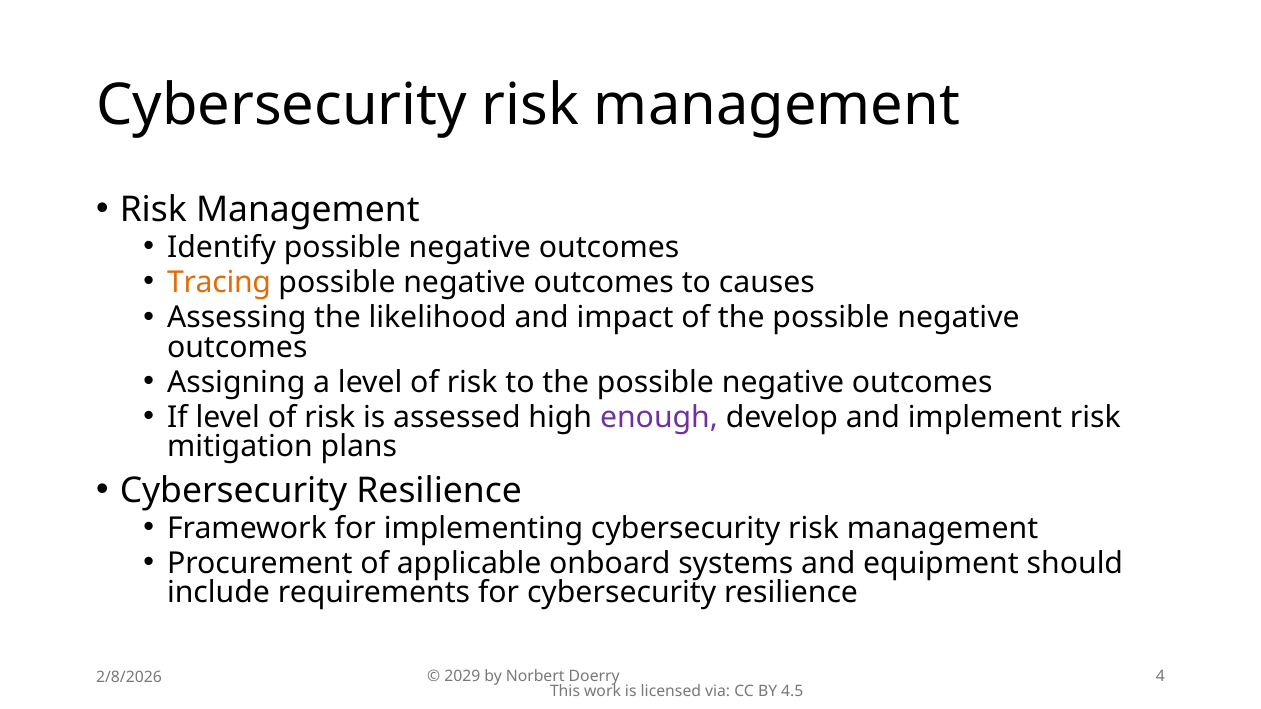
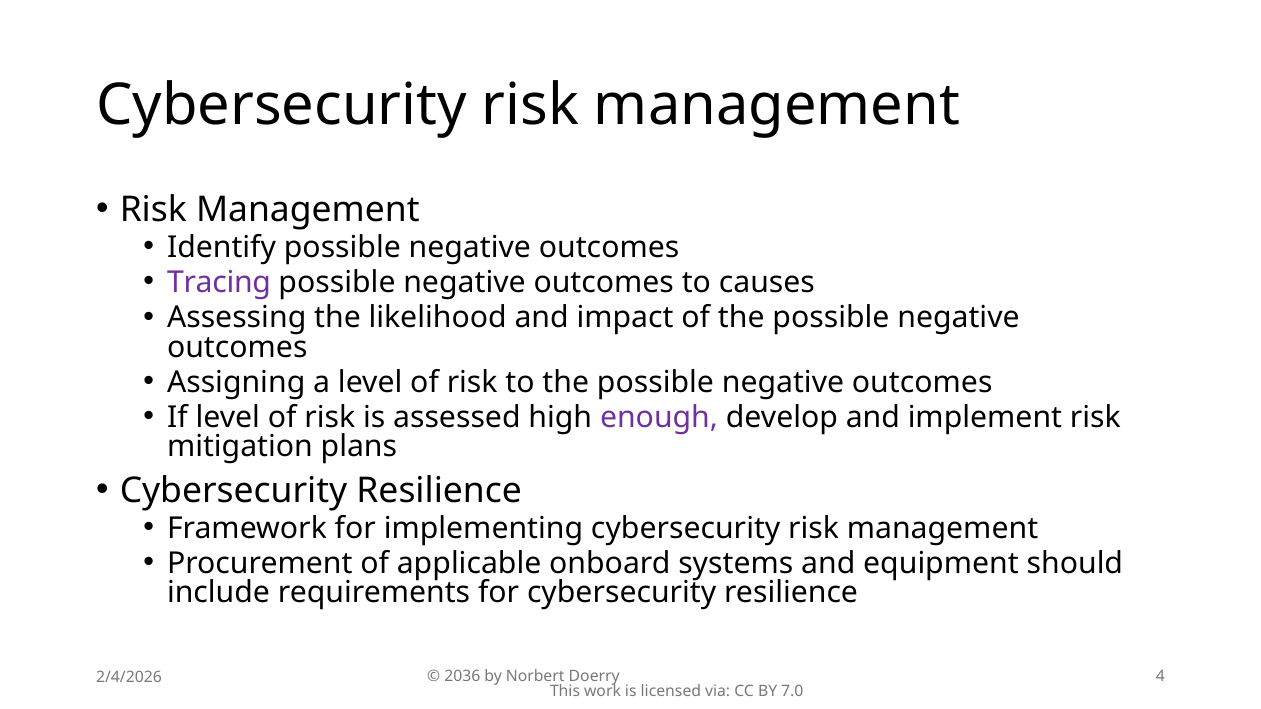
Tracing colour: orange -> purple (219, 283)
2029: 2029 -> 2036 (462, 676)
2/8/2026: 2/8/2026 -> 2/4/2026 (129, 677)
4.5: 4.5 -> 7.0 (792, 692)
